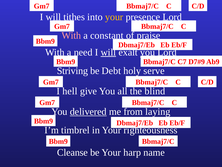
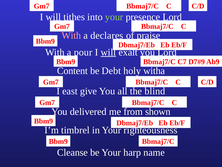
your colour: yellow -> light green (114, 17)
constant: constant -> declares (107, 35)
need: need -> pour (83, 52)
Striving: Striving -> Content (72, 71)
serve: serve -> witha (154, 71)
hell: hell -> east (70, 91)
delivered underline: present -> none (88, 111)
laying: laying -> shown (158, 111)
